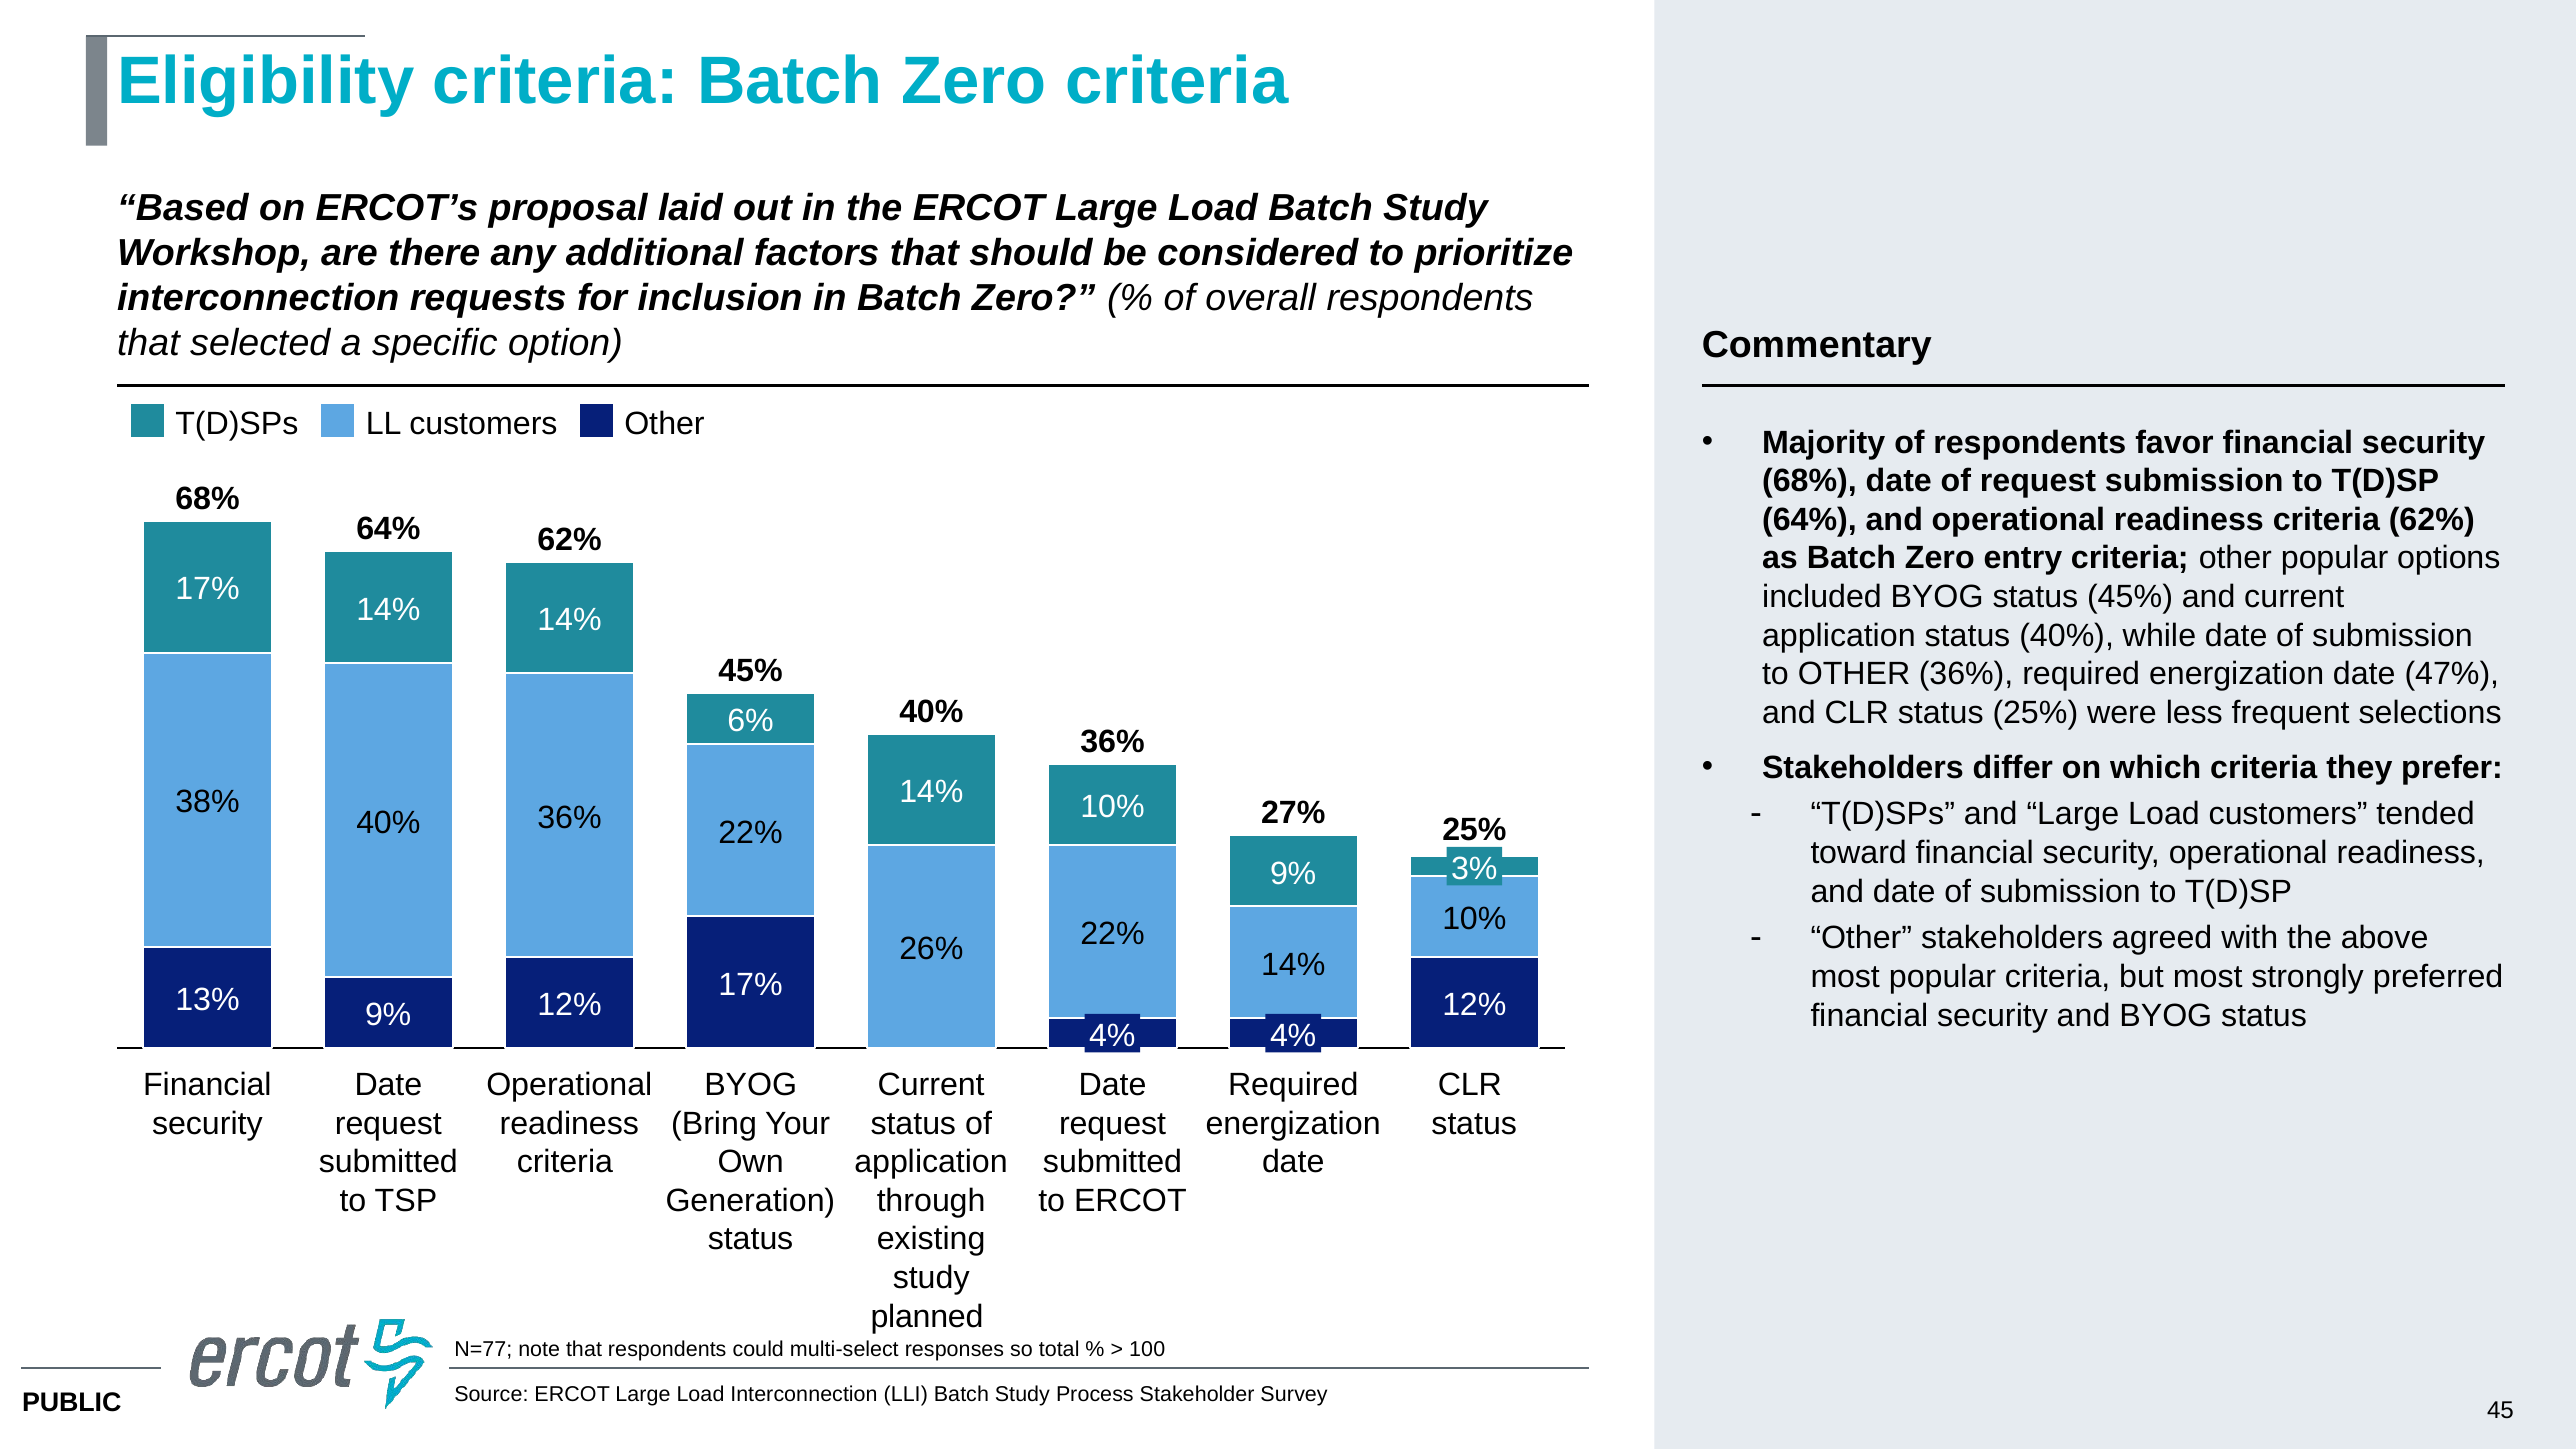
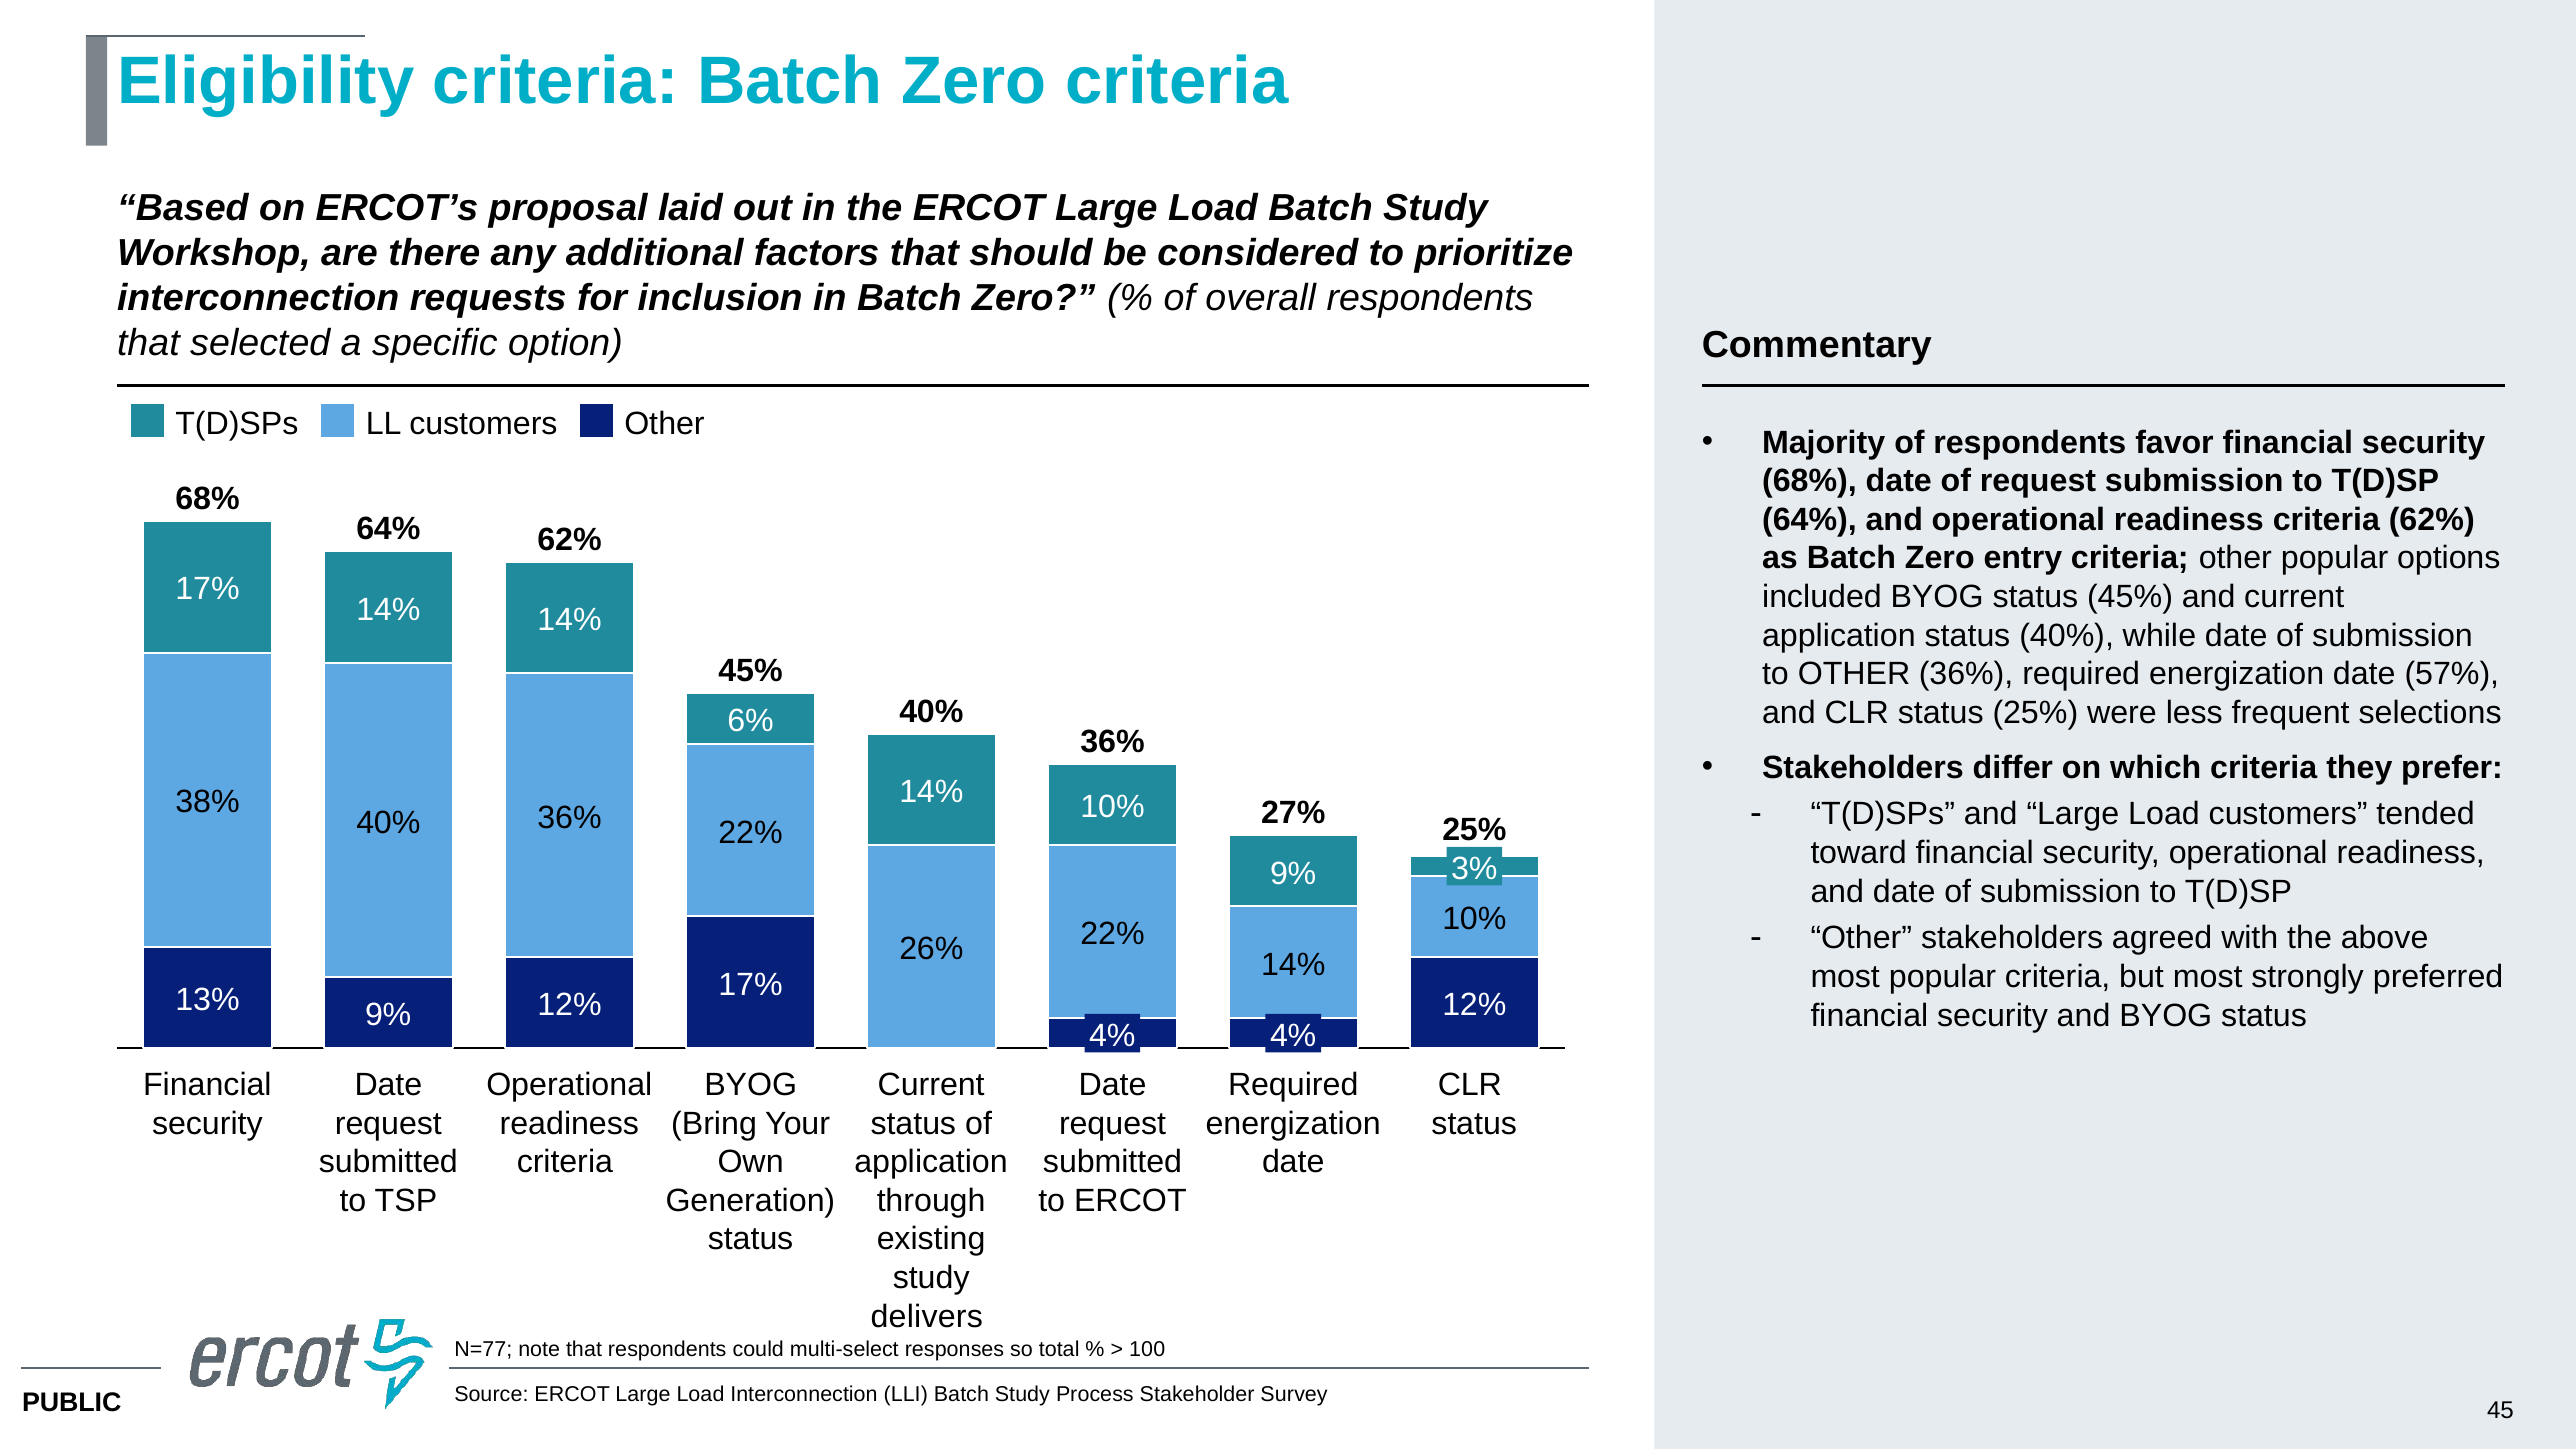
47%: 47% -> 57% (2452, 674)
planned: planned -> delivers (927, 1317)
